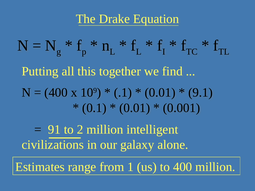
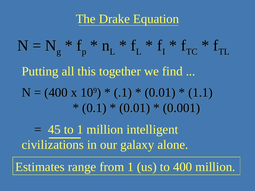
9.1: 9.1 -> 1.1 (200, 93)
91: 91 -> 45 (54, 130)
to 2: 2 -> 1 (80, 130)
